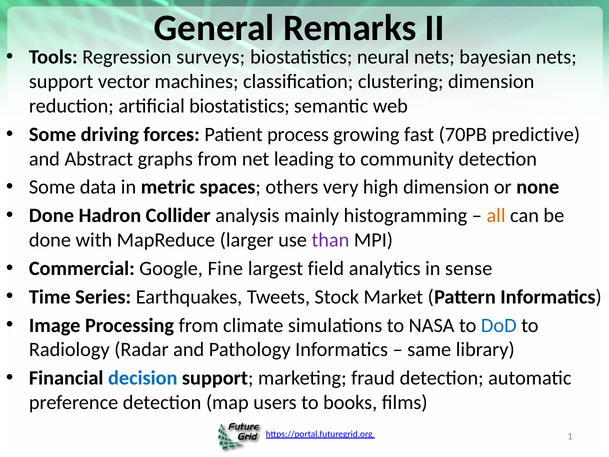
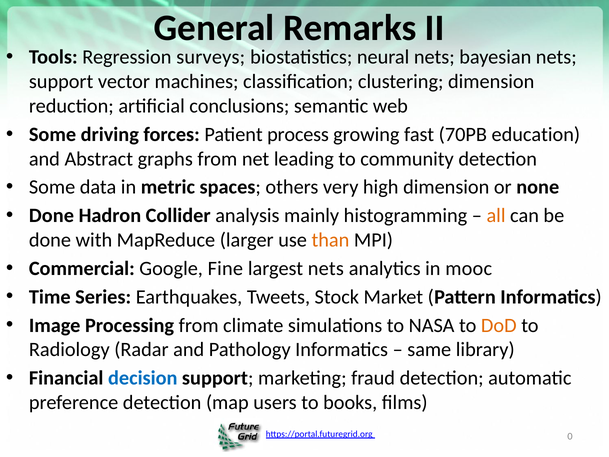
artificial biostatistics: biostatistics -> conclusions (239, 106)
predictive: predictive -> education (536, 134)
than colour: purple -> orange (330, 240)
largest field: field -> nets (326, 268)
sense: sense -> mooc (469, 268)
DoD colour: blue -> orange (499, 325)
1: 1 -> 0 (570, 436)
